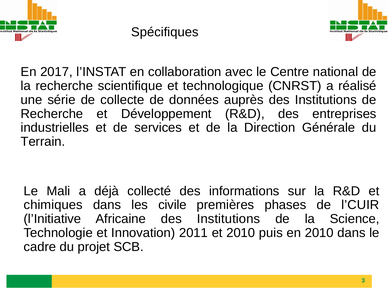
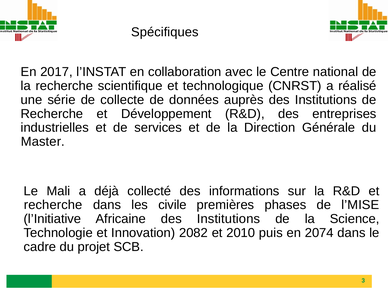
Terrain: Terrain -> Master (43, 142)
chimiques: chimiques -> recherche (53, 205)
l’CUIR: l’CUIR -> l’MISE (360, 205)
2011: 2011 -> 2082 (193, 233)
en 2010: 2010 -> 2074 (319, 233)
